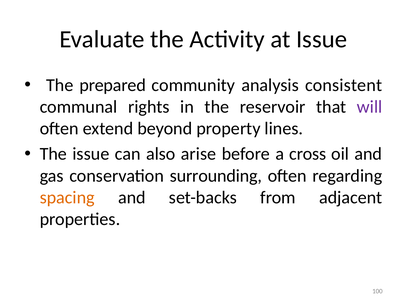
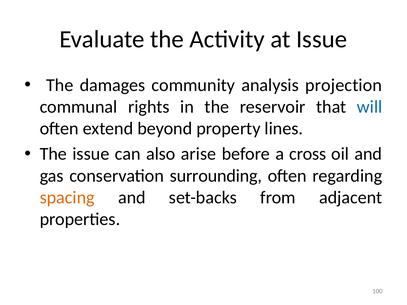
prepared: prepared -> damages (113, 85)
consistent: consistent -> projection (344, 85)
will colour: purple -> blue (370, 107)
